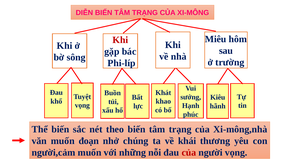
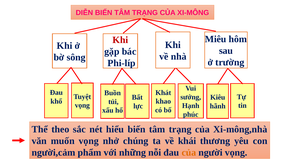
Thể biến: biến -> theo (60, 129)
theo: theo -> hiểu (115, 129)
muốn đoạn: đoạn -> vọng (89, 141)
người,cảm muốn: muốn -> phẩm (90, 153)
của colour: red -> orange (189, 153)
